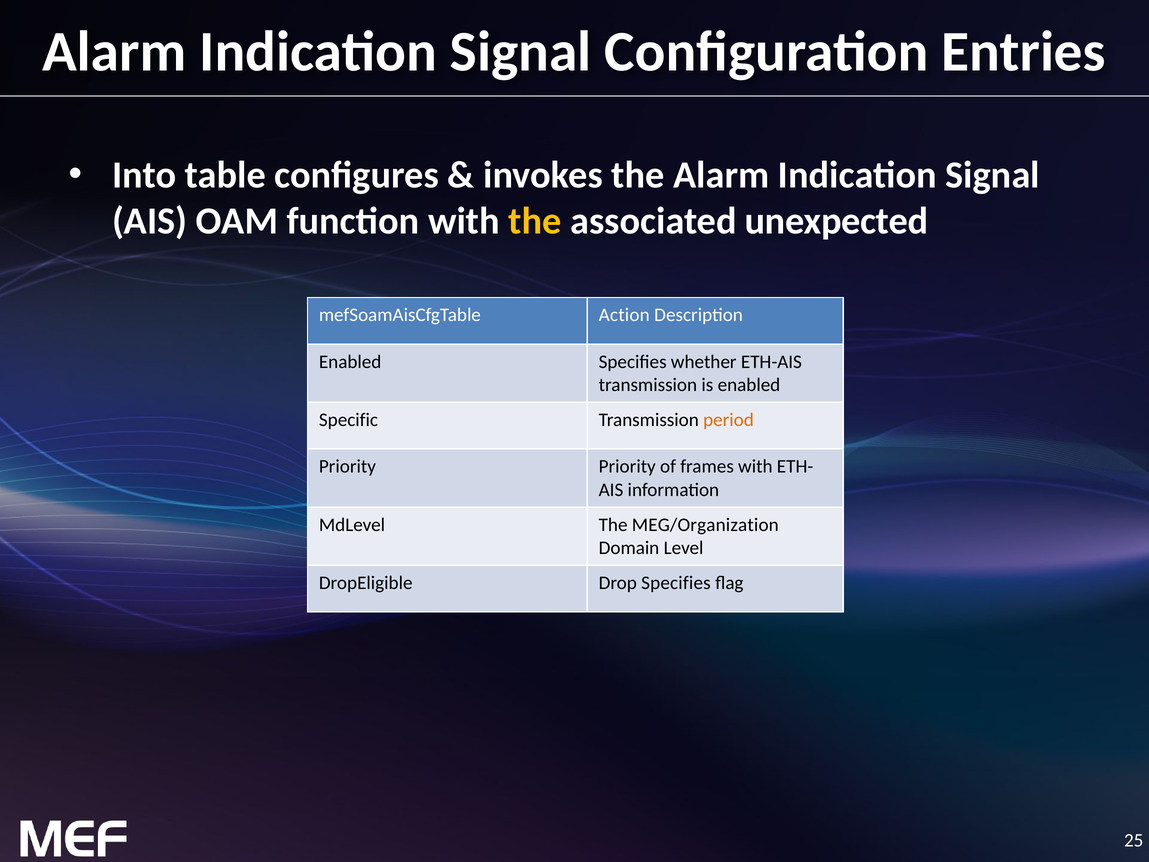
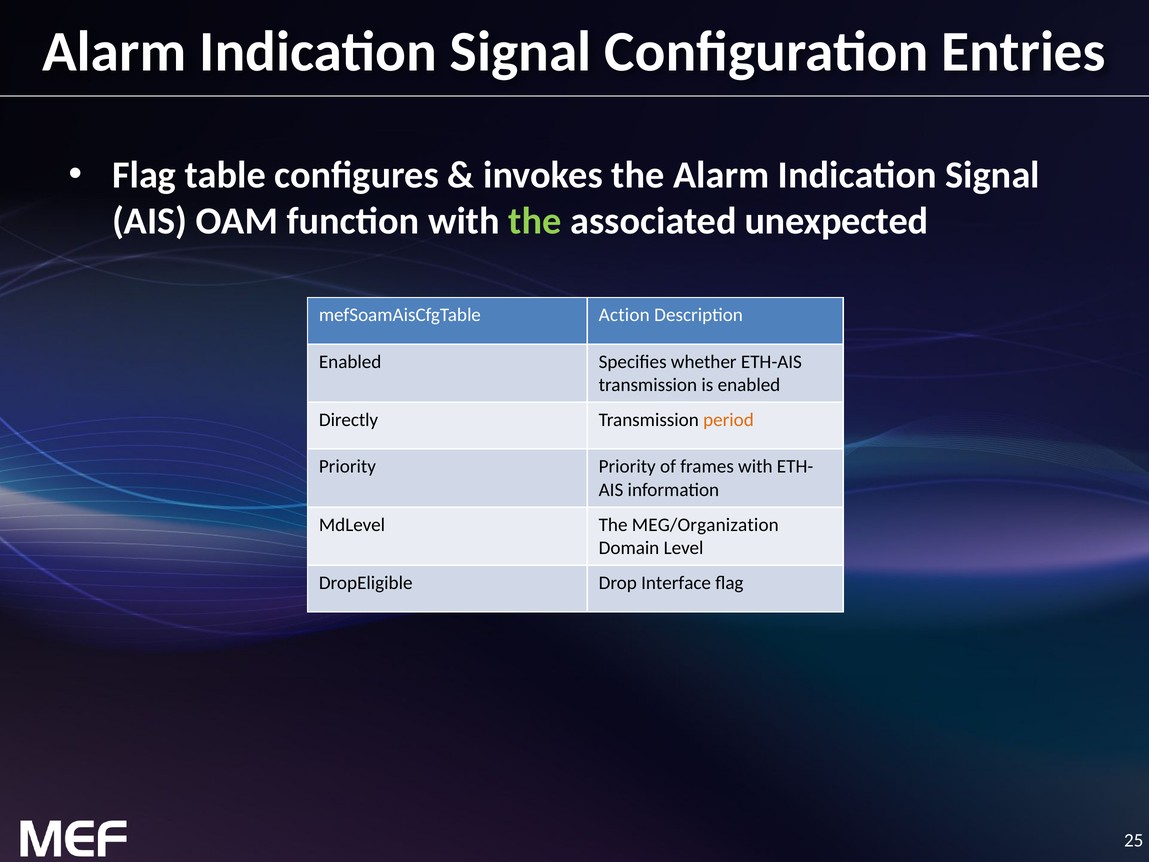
Into: Into -> Flag (144, 175)
the colour: yellow -> light green (535, 221)
Specific: Specific -> Directly (349, 420)
Drop Specifies: Specifies -> Interface (676, 583)
